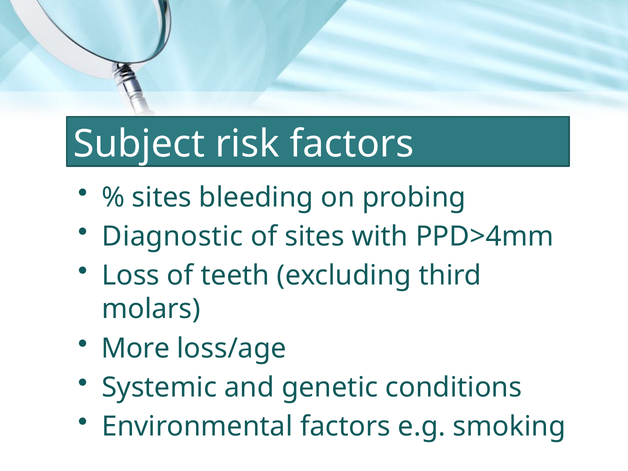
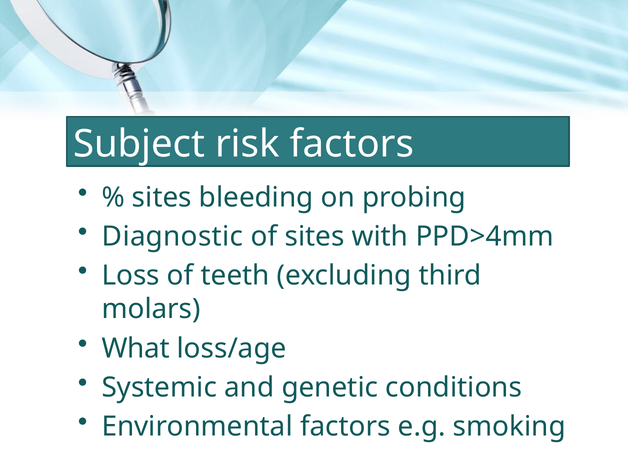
More: More -> What (136, 348)
